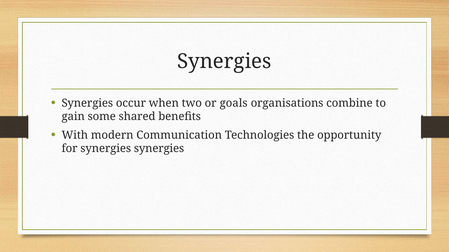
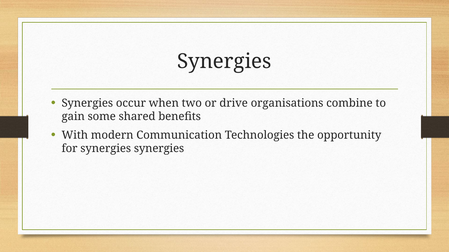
goals: goals -> drive (234, 103)
